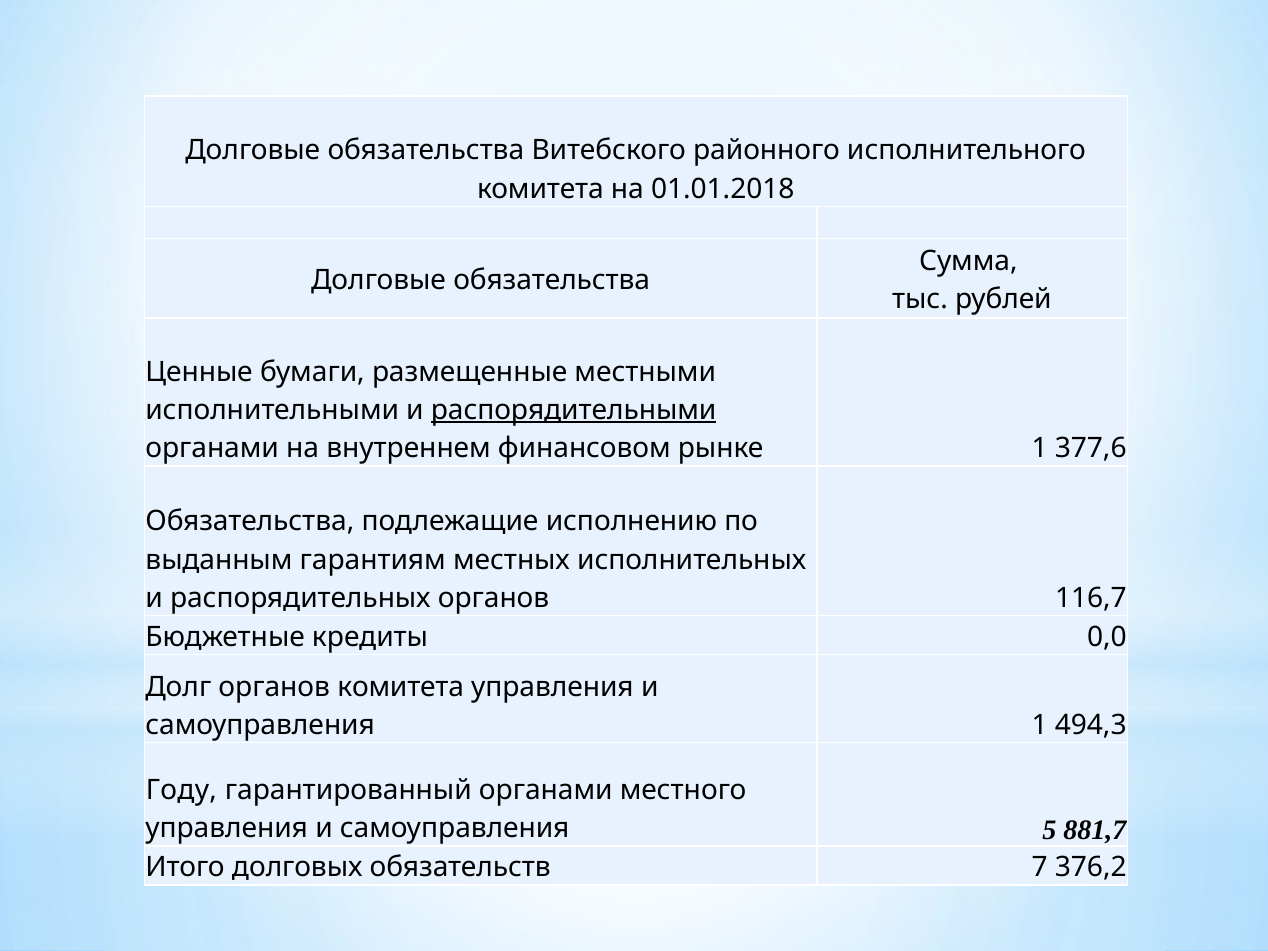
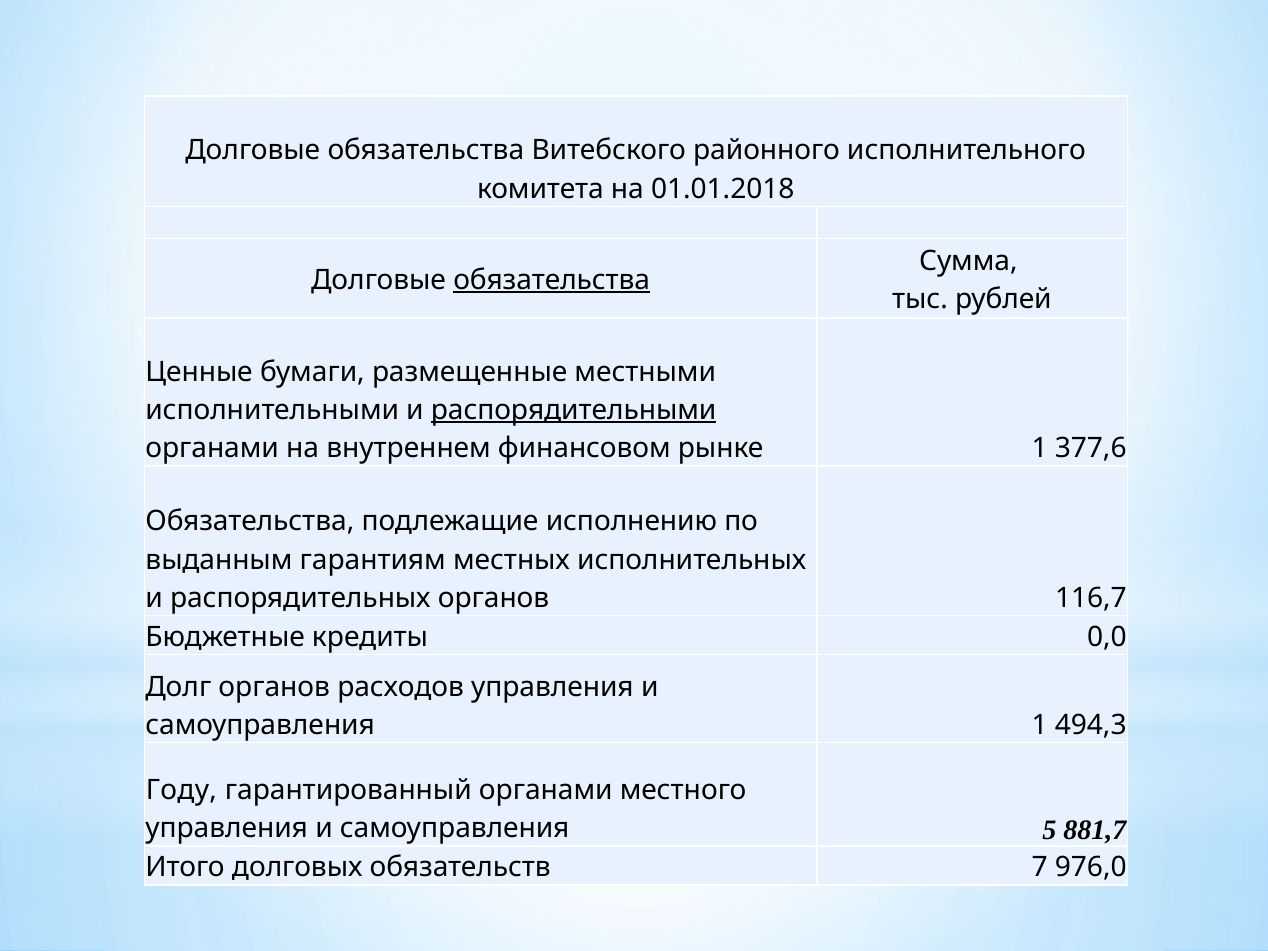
обязательства underline: none -> present (552, 280)
органов комитета: комитета -> расходов (401, 687)
376,2: 376,2 -> 976,0 (1091, 867)
